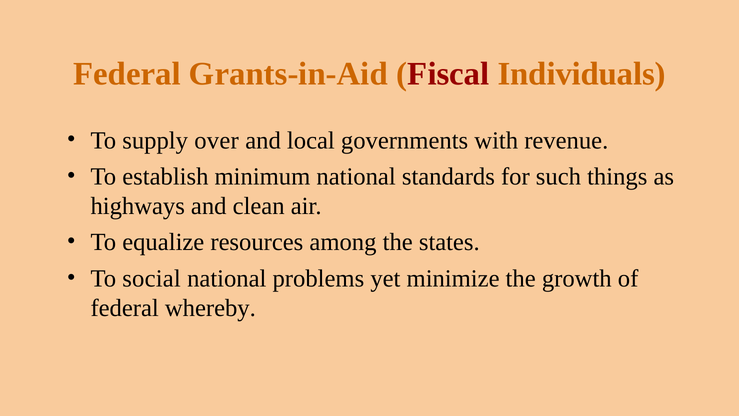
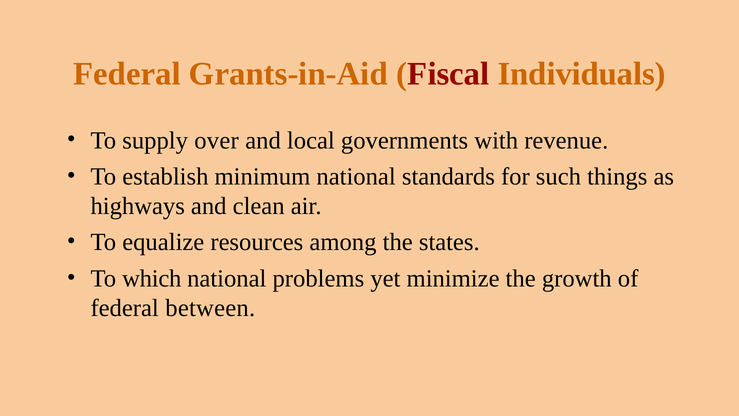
social: social -> which (152, 278)
whereby: whereby -> between (210, 308)
